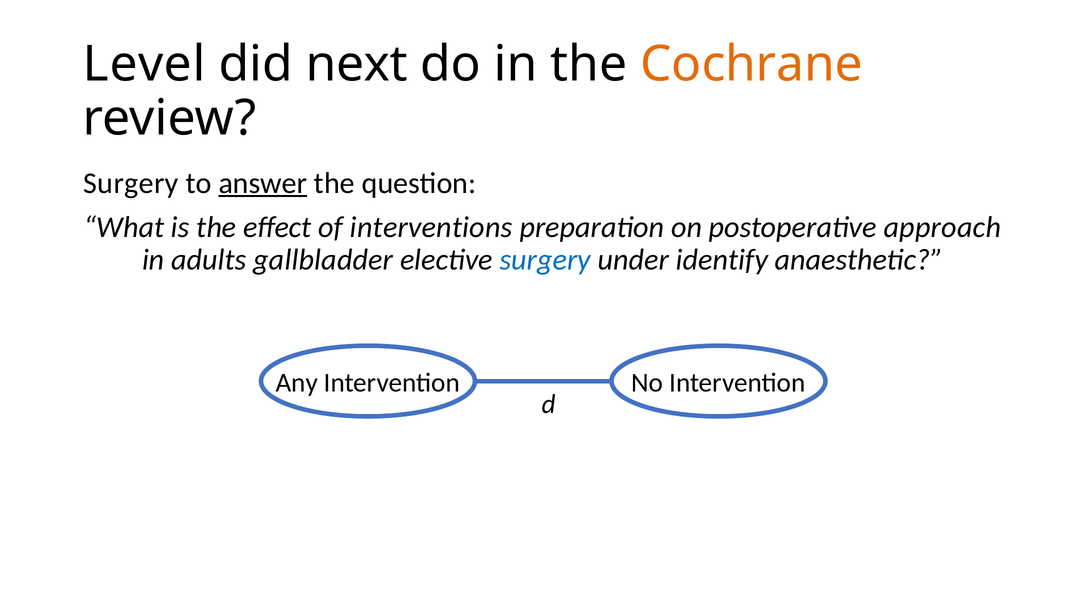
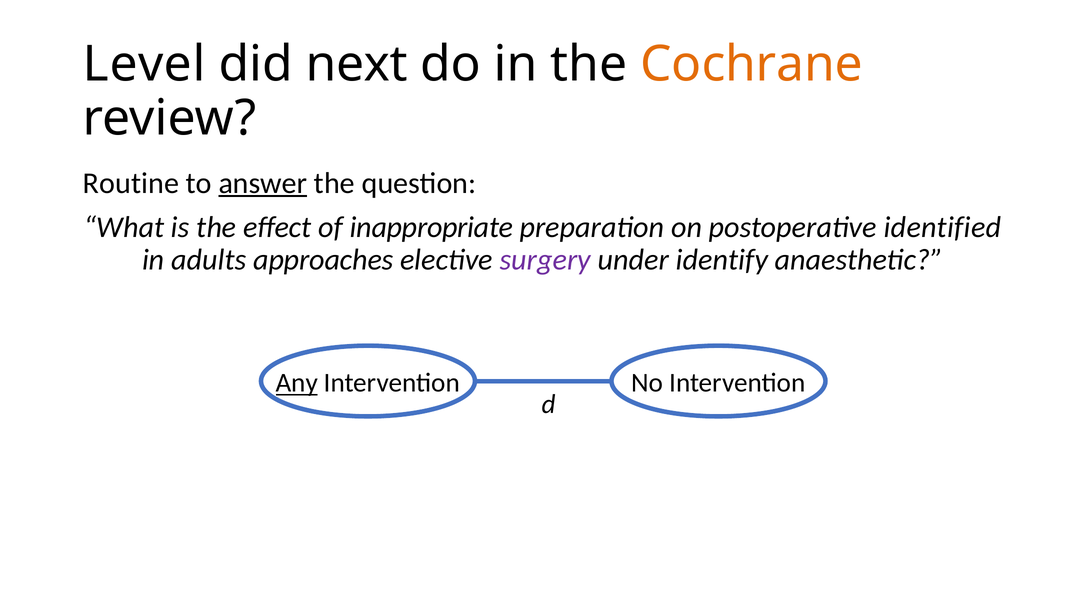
Surgery: Surgery -> Routine (131, 183)
interventions: interventions -> inappropriate (432, 227)
approach: approach -> identified (942, 227)
gallbladder: gallbladder -> approaches (323, 259)
surgery colour: blue -> purple (545, 259)
Any underline: none -> present (297, 383)
